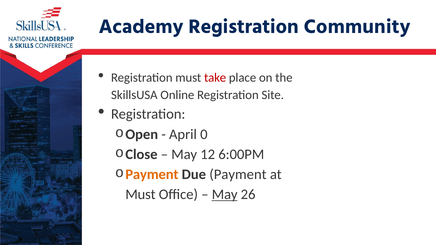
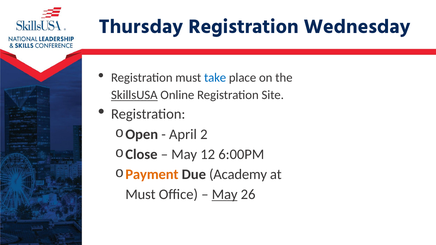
Academy: Academy -> Thursday (141, 27)
Community: Community -> Wednesday (357, 27)
take colour: red -> blue (215, 78)
SkillsUSA underline: none -> present (134, 95)
0: 0 -> 2 (204, 134)
Due Payment: Payment -> Academy (238, 175)
